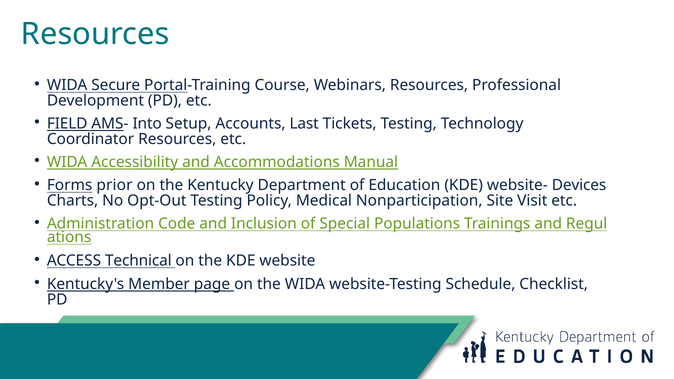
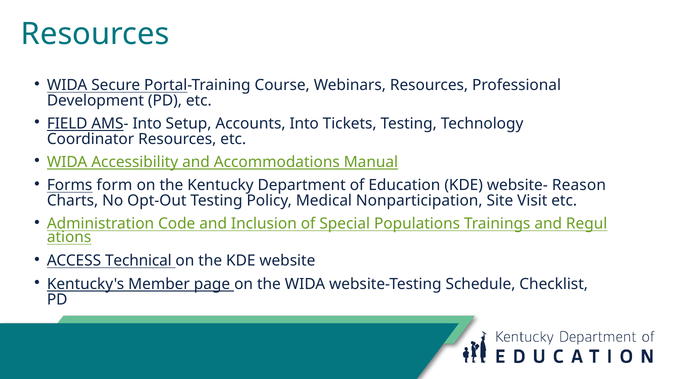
Accounts Last: Last -> Into (304, 124)
prior: prior -> form (114, 185)
Devices: Devices -> Reason (579, 185)
